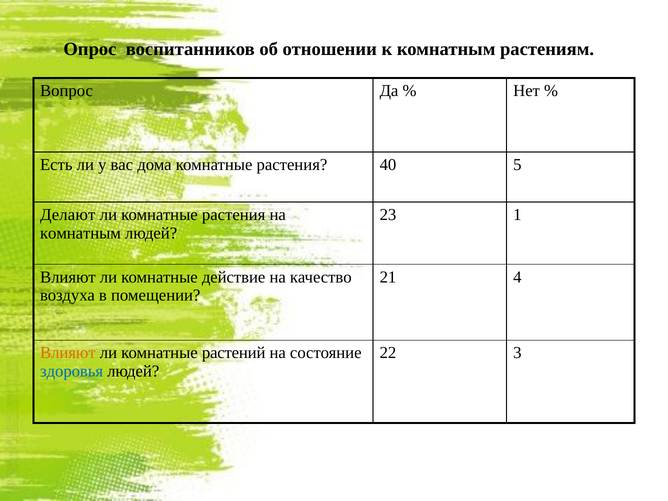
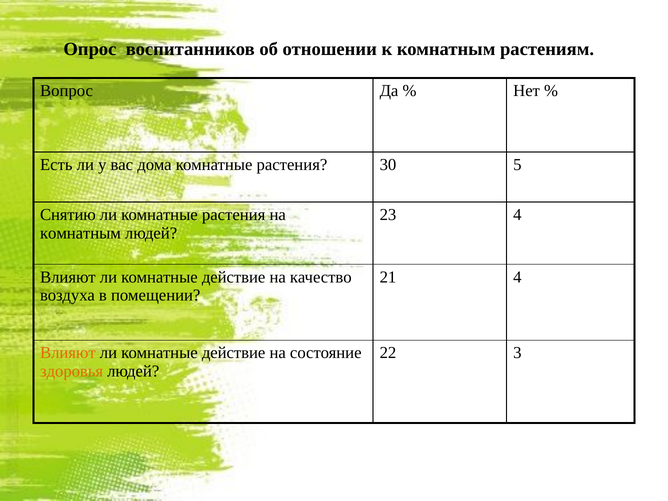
40: 40 -> 30 (388, 165)
Делают: Делают -> Снятию (68, 215)
23 1: 1 -> 4 (517, 215)
растений: растений -> действие (234, 353)
здоровья colour: blue -> orange (72, 371)
